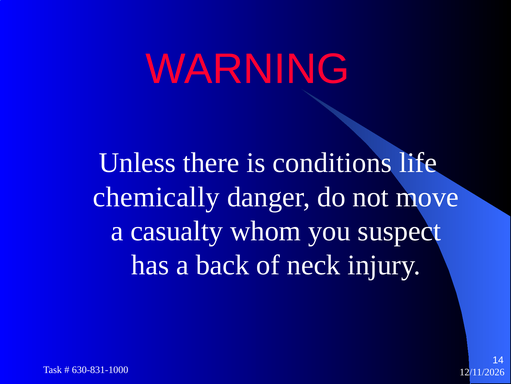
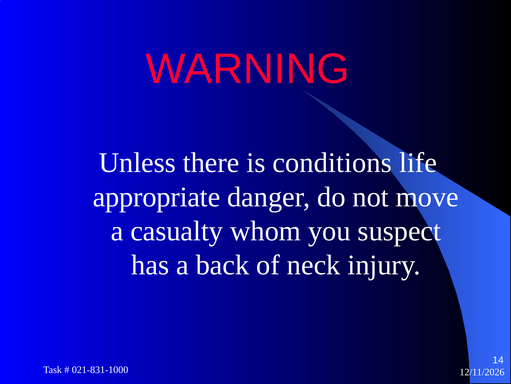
chemically: chemically -> appropriate (157, 197)
630-831-1000: 630-831-1000 -> 021-831-1000 (100, 369)
